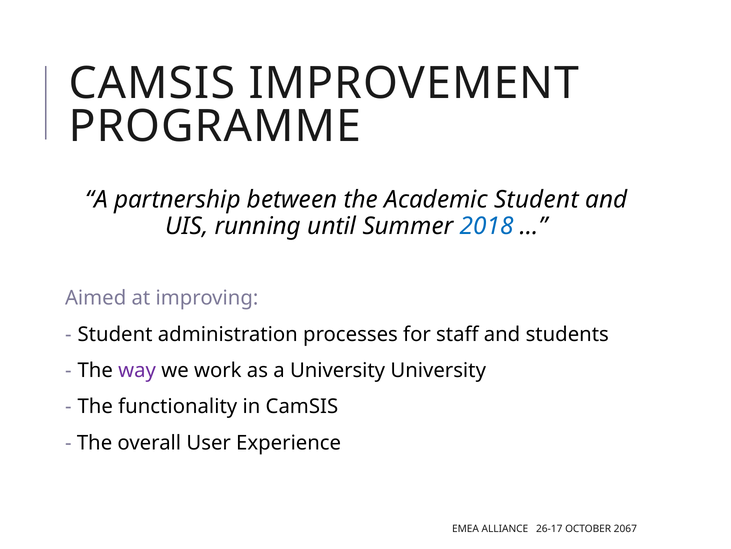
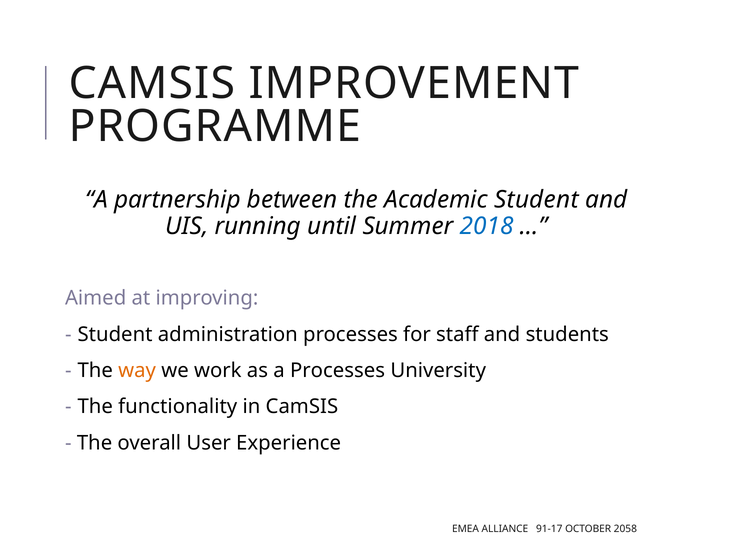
way colour: purple -> orange (137, 370)
a University: University -> Processes (338, 370)
26-17: 26-17 -> 91-17 (549, 528)
2067: 2067 -> 2058 (625, 528)
